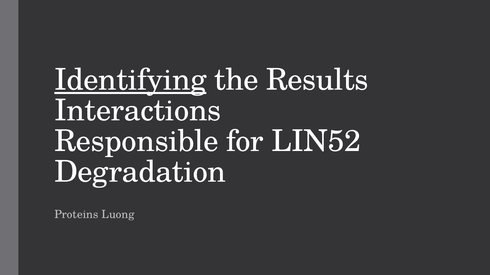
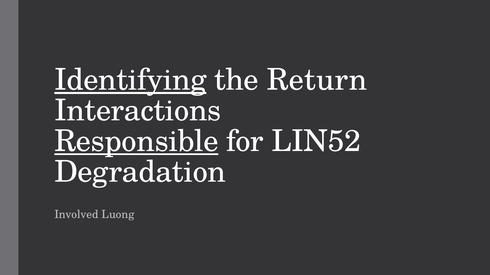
Results: Results -> Return (317, 80)
Responsible underline: none -> present (137, 142)
Proteins: Proteins -> Involved (76, 215)
